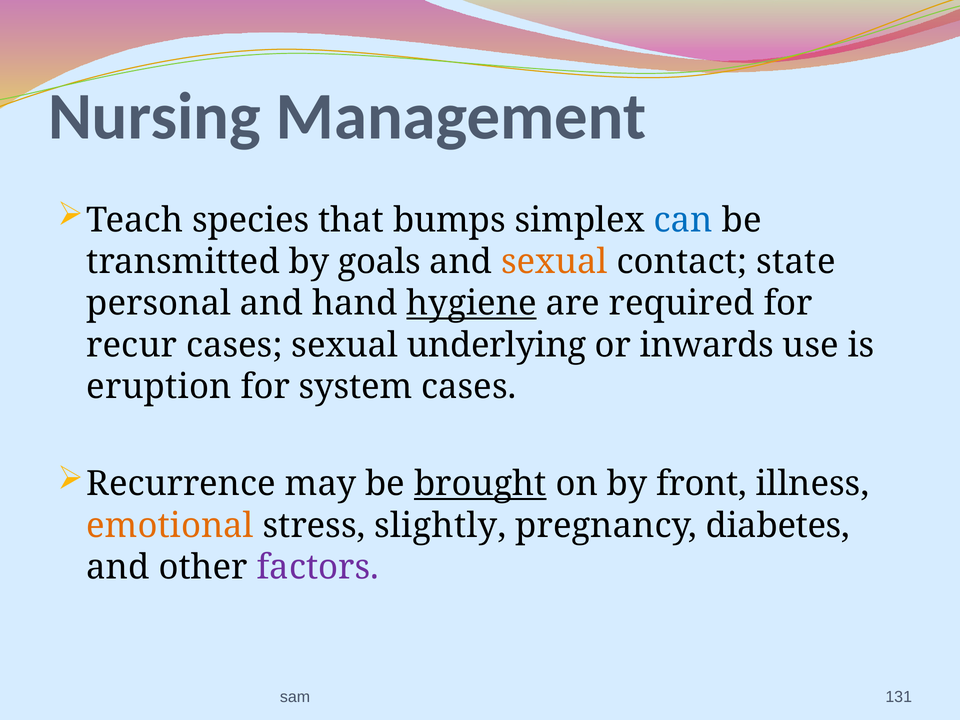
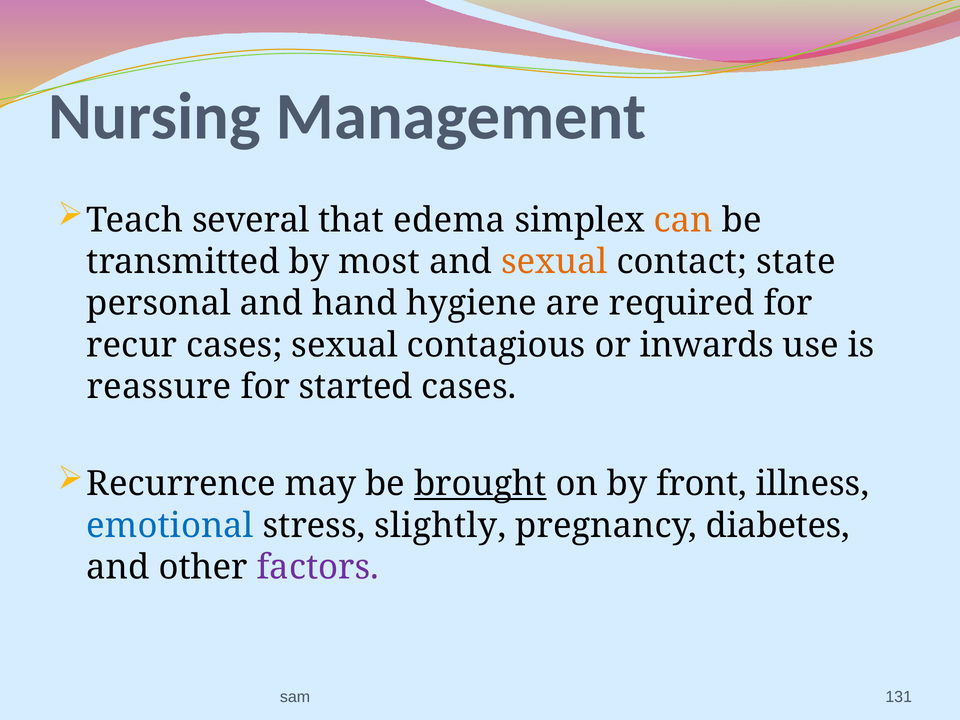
species: species -> several (251, 220)
bumps: bumps -> edema (449, 220)
can colour: blue -> orange (683, 220)
goals: goals -> most (379, 262)
hygiene underline: present -> none (472, 303)
underlying: underlying -> contagious (496, 345)
eruption: eruption -> reassure (159, 387)
system: system -> started (356, 387)
emotional colour: orange -> blue (170, 526)
